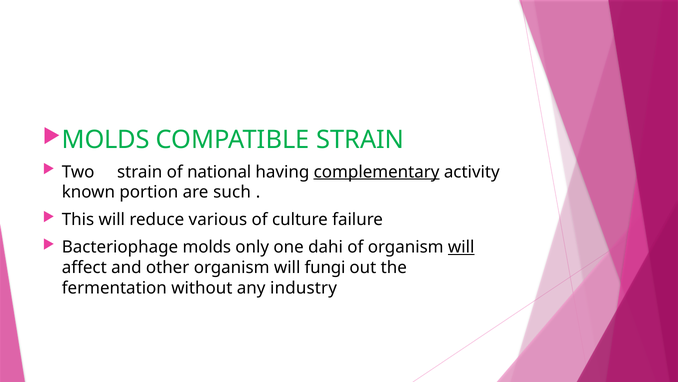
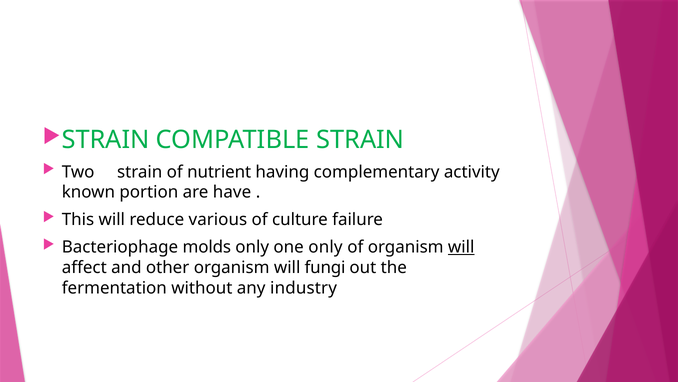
MOLDS: MOLDS -> STRAIN (106, 140)
national: national -> nutrient (219, 172)
complementary underline: present -> none (377, 172)
such: such -> have (232, 192)
one dahi: dahi -> only (325, 247)
